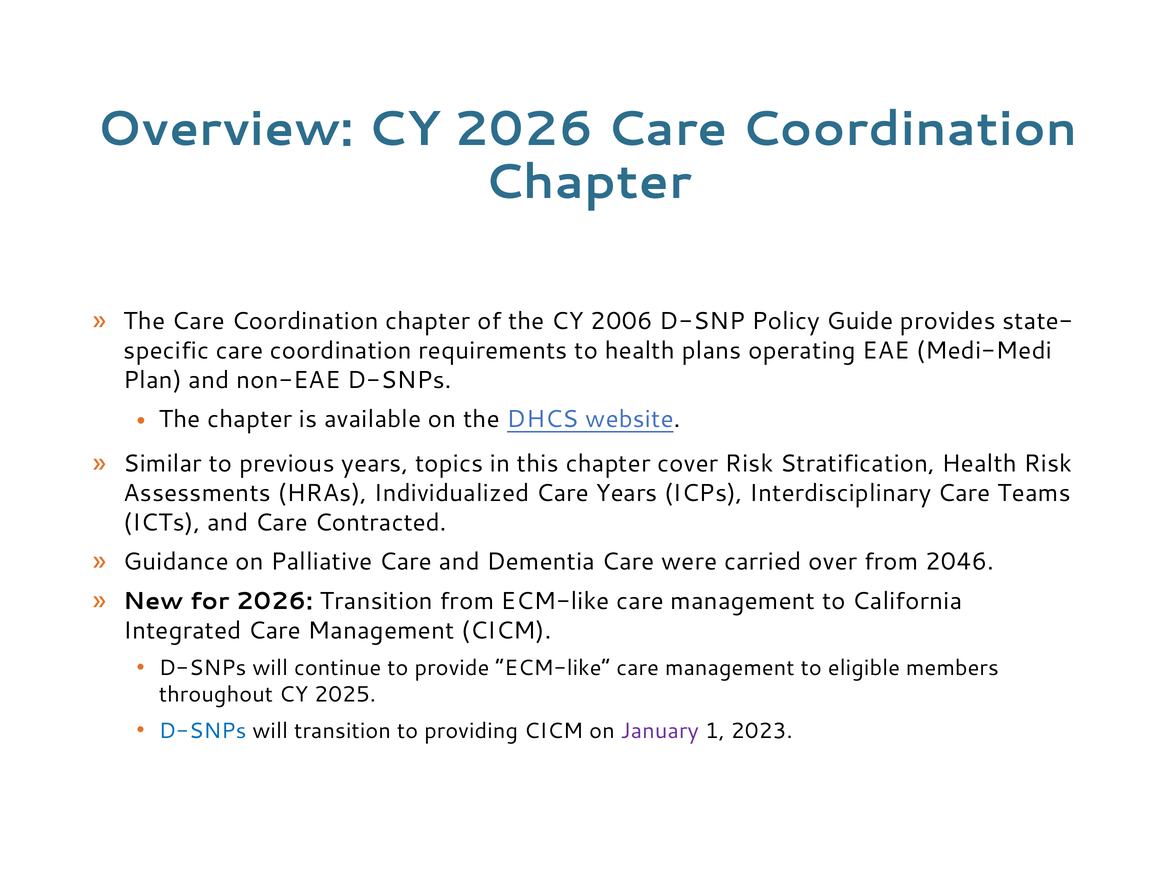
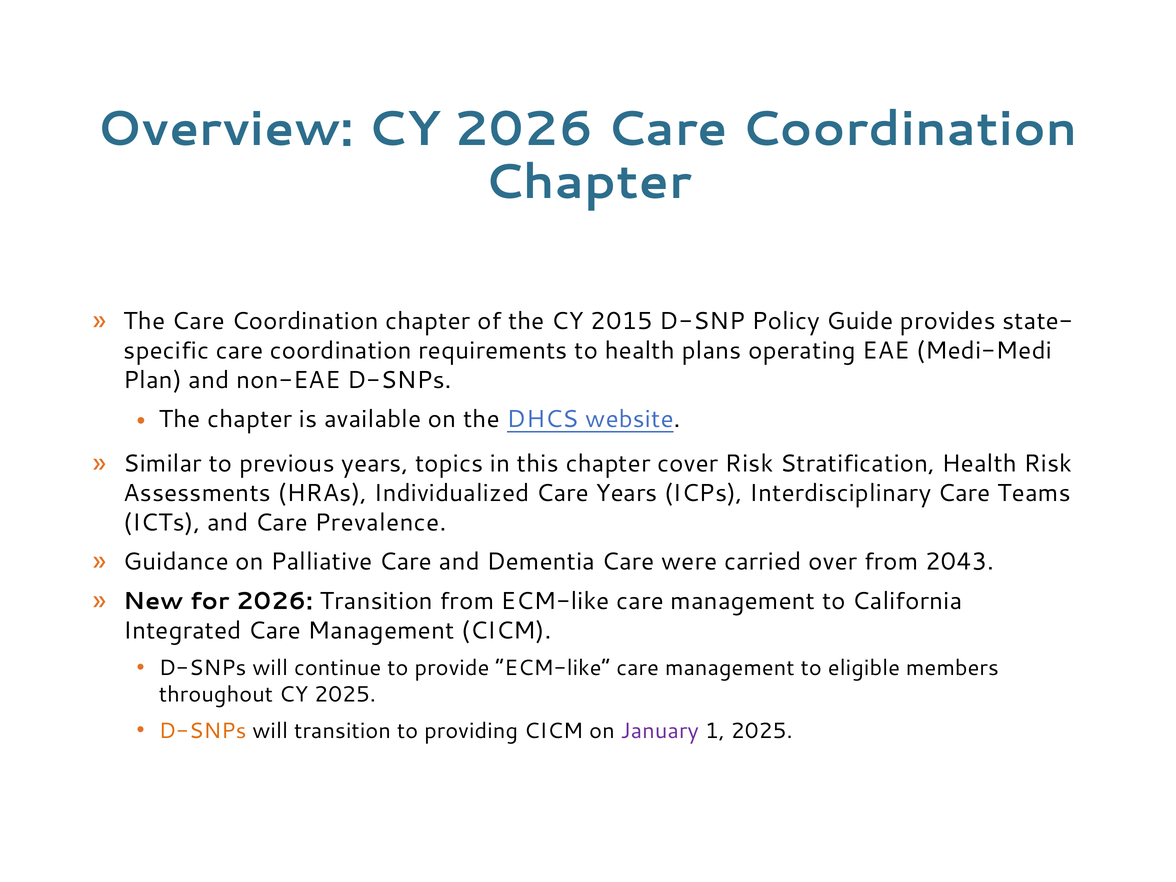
2006: 2006 -> 2015 (622, 321)
Contracted: Contracted -> Prevalence (380, 523)
2046: 2046 -> 2043 (960, 562)
D-SNPs colour: blue -> orange (203, 731)
1 2023: 2023 -> 2025 (762, 731)
